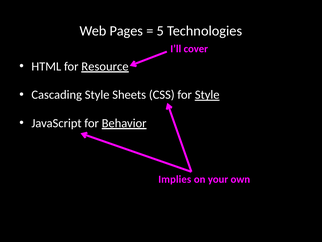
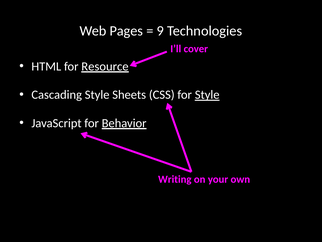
5: 5 -> 9 (160, 31)
Implies: Implies -> Writing (175, 179)
